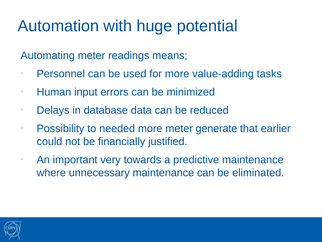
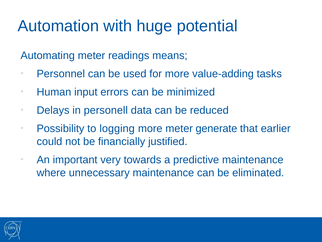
database: database -> personell (106, 110)
needed: needed -> logging (117, 128)
